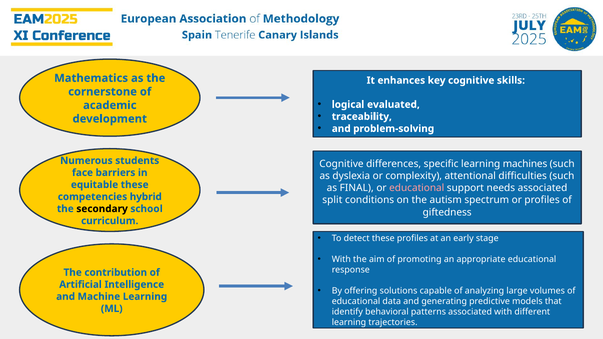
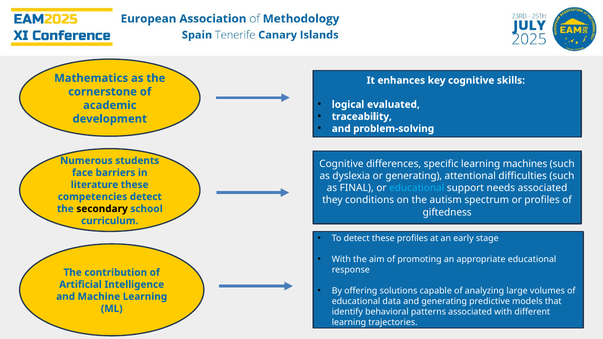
or complexity: complexity -> generating (414, 176)
equitable: equitable -> literature (95, 185)
educational colour: pink -> light blue (417, 188)
competencies hybrid: hybrid -> detect (146, 197)
split: split -> they (332, 200)
